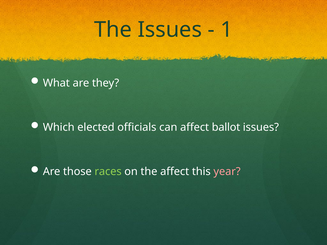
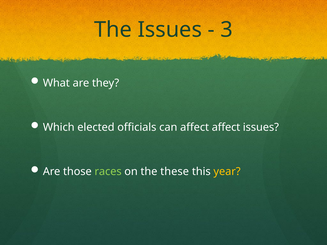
1: 1 -> 3 (227, 30)
affect ballot: ballot -> affect (226, 127)
the affect: affect -> these (175, 172)
year colour: pink -> yellow (227, 172)
